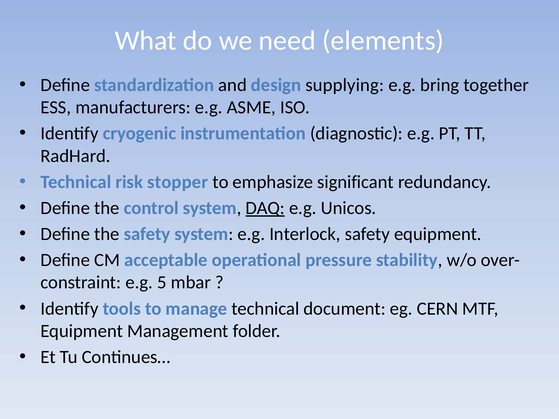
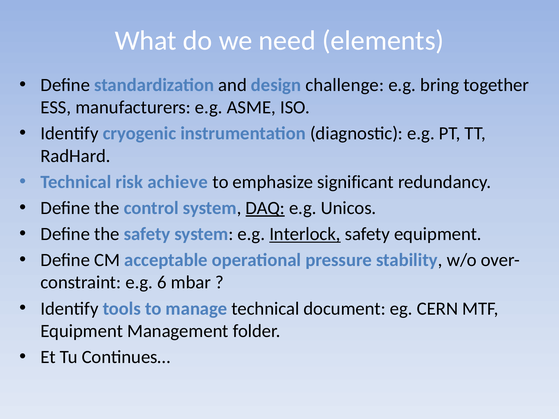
supplying: supplying -> challenge (345, 85)
stopper: stopper -> achieve (178, 182)
Interlock underline: none -> present (305, 234)
5: 5 -> 6 (162, 283)
